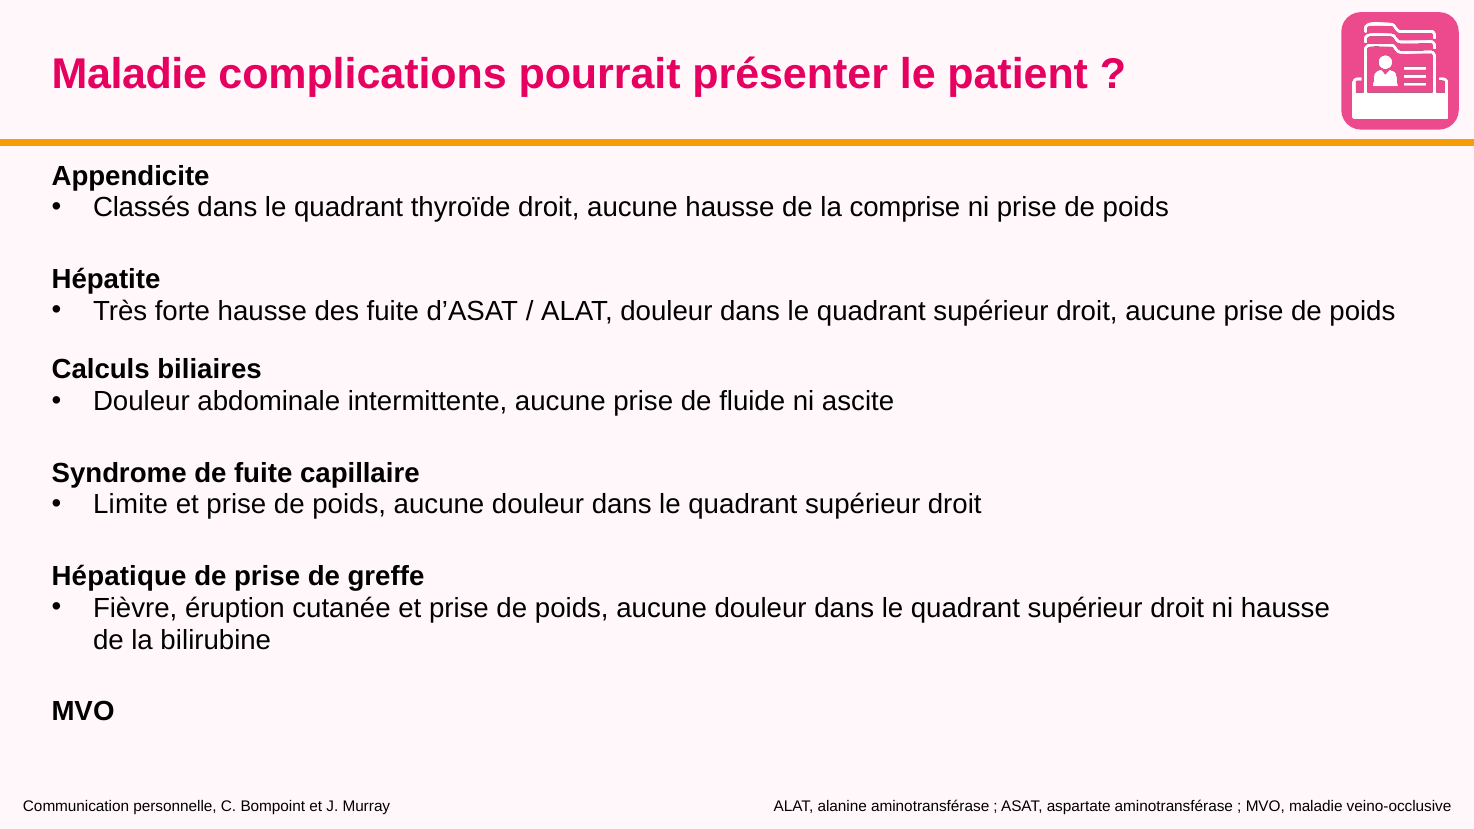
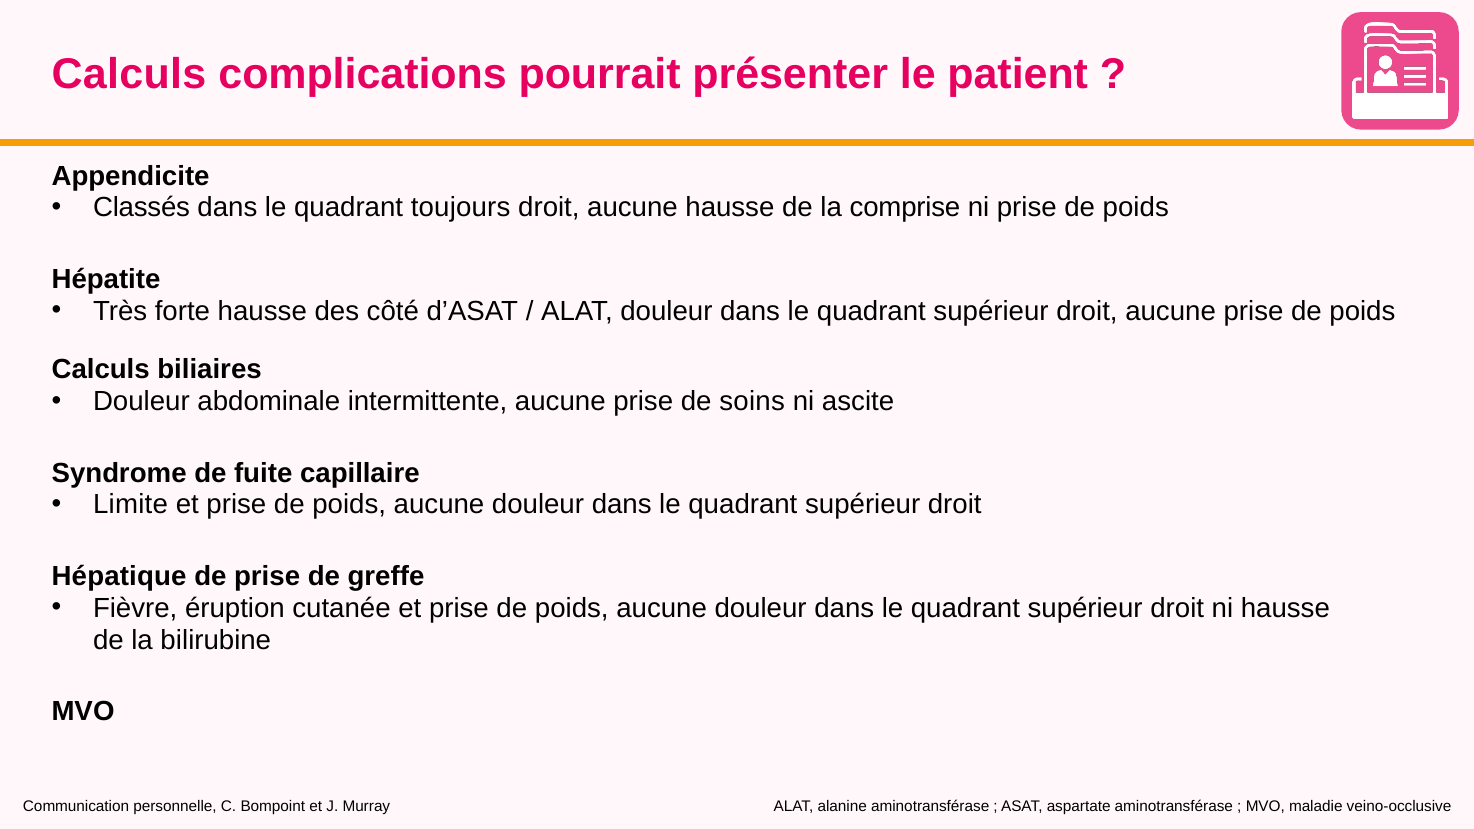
Maladie: Maladie -> Calculs (129, 74)
thyroïde: thyroïde -> toujours (461, 208)
des fuite: fuite -> côté (393, 311)
fluide: fluide -> soins (752, 401)
